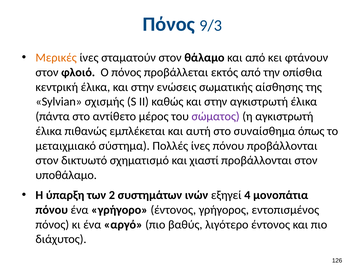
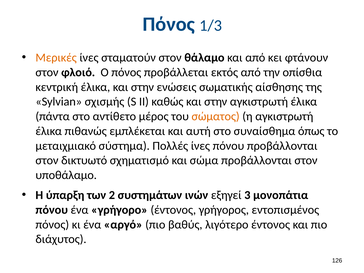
9/3: 9/3 -> 1/3 (211, 25)
σώματος colour: purple -> orange (216, 116)
χιαστί: χιαστί -> σώμα (204, 160)
4: 4 -> 3 (247, 195)
